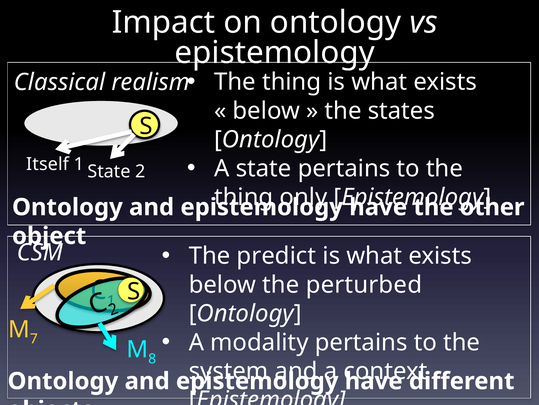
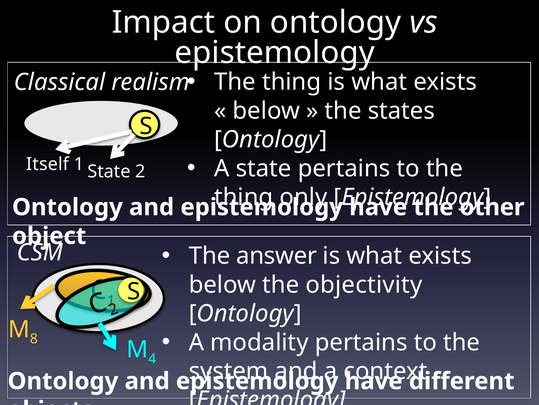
predict: predict -> answer (277, 256)
perturbed: perturbed -> objectivity (364, 284)
7: 7 -> 8 (34, 338)
8: 8 -> 4 (152, 358)
